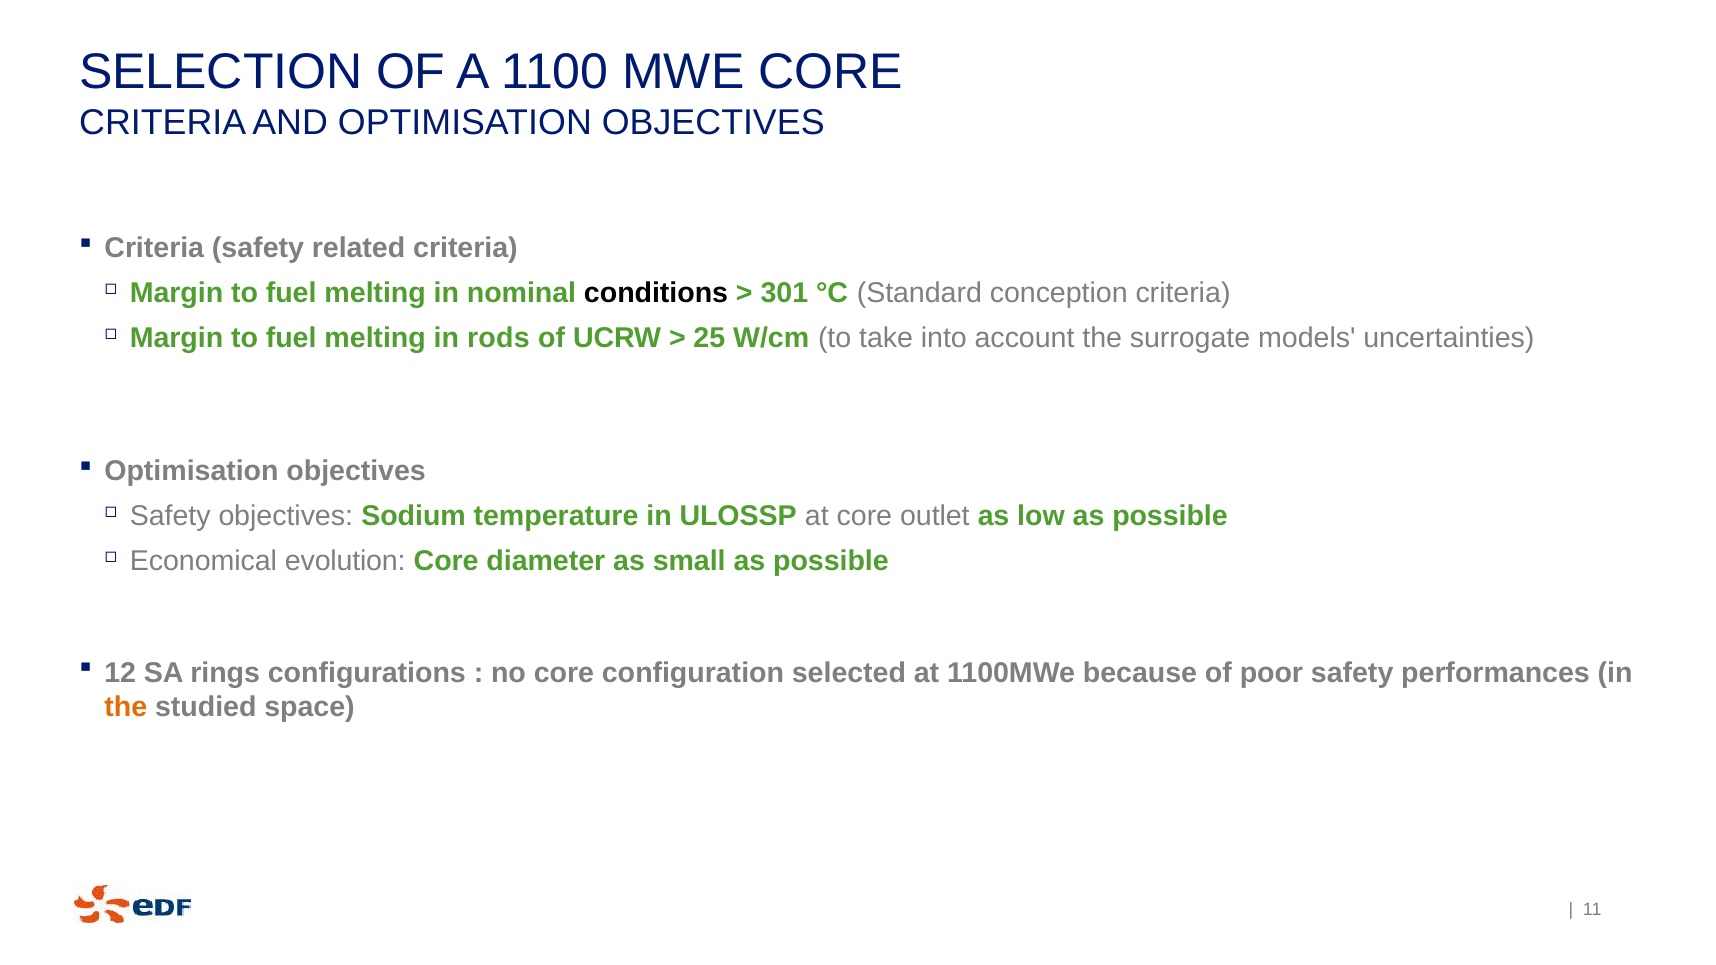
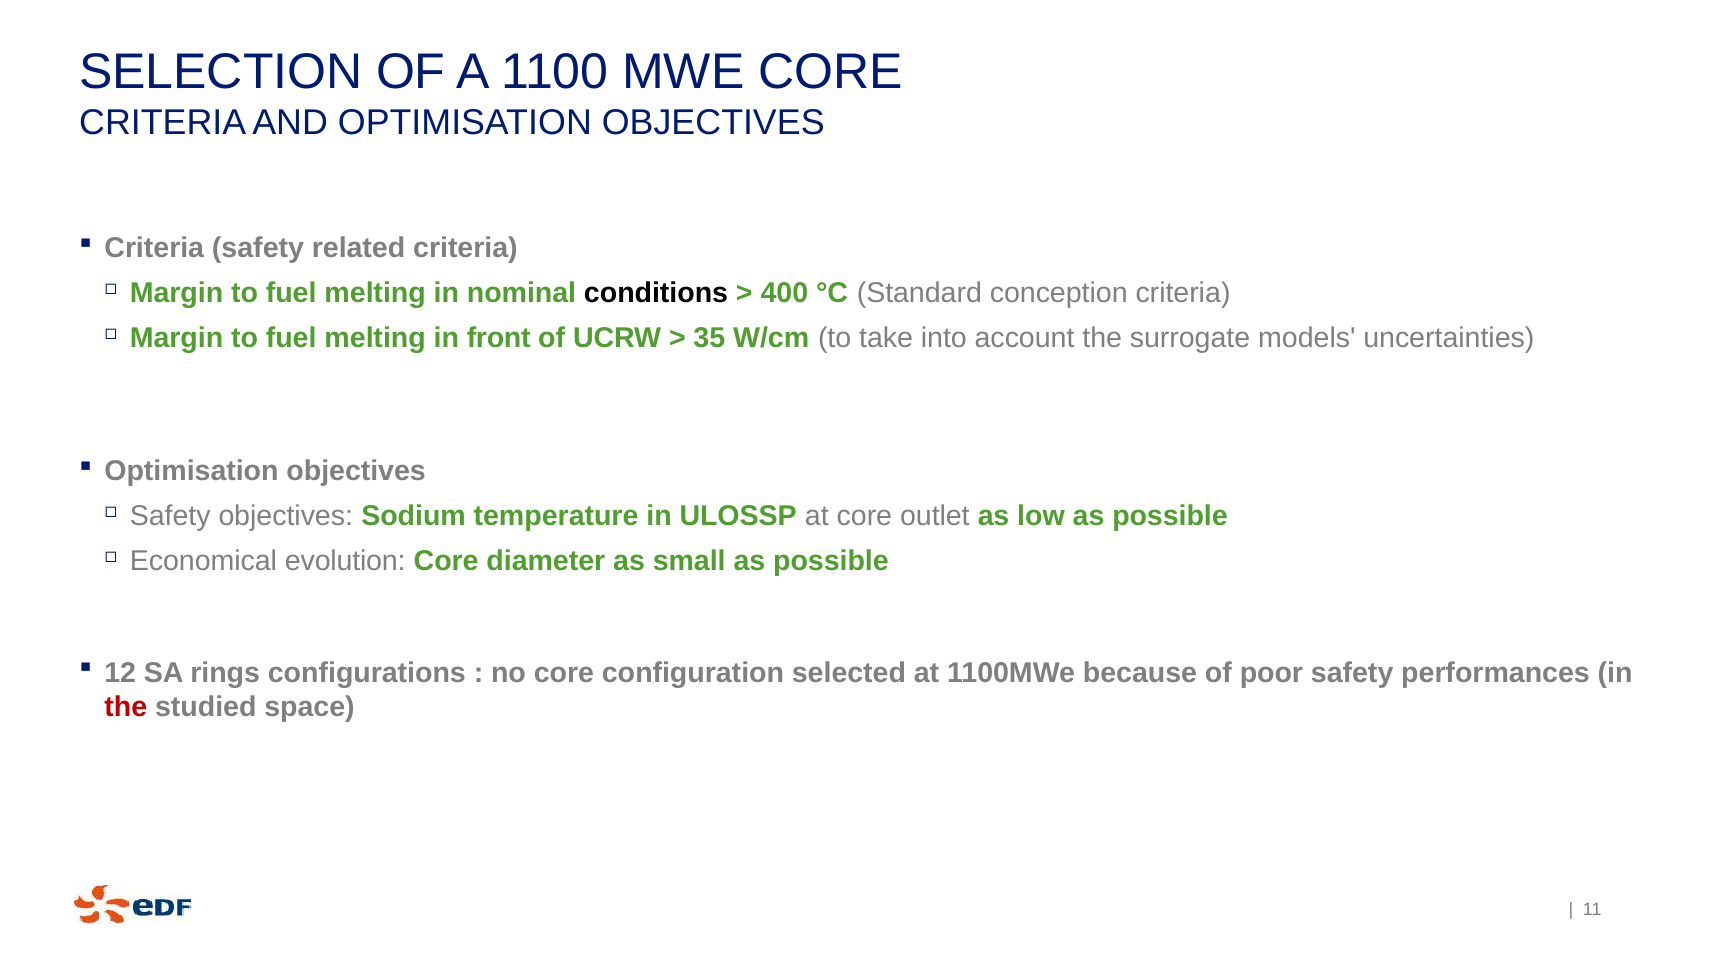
301: 301 -> 400 (784, 293)
rods: rods -> front (499, 338)
25: 25 -> 35 (709, 338)
the colour: orange -> red (126, 707)
